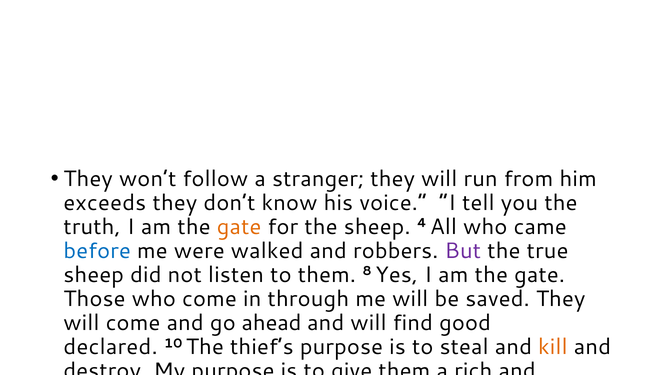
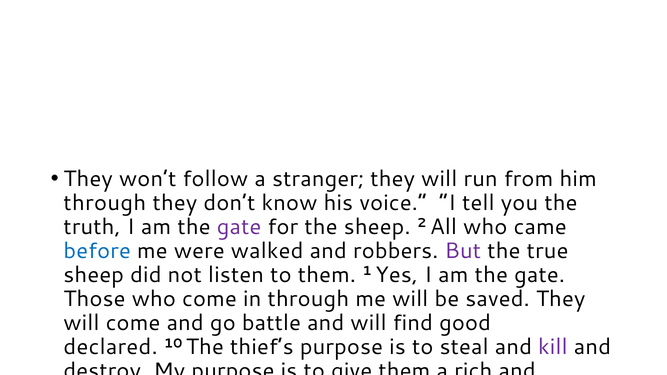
exceeds: exceeds -> through (105, 203)
gate colour: orange -> purple (239, 227)
4: 4 -> 2 (422, 223)
8: 8 -> 1 (367, 271)
ahead: ahead -> battle (271, 323)
kill colour: orange -> purple (553, 347)
